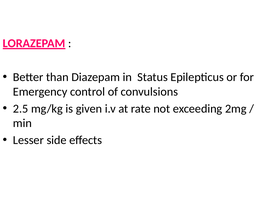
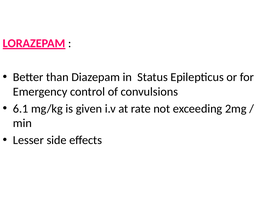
2.5: 2.5 -> 6.1 (21, 109)
